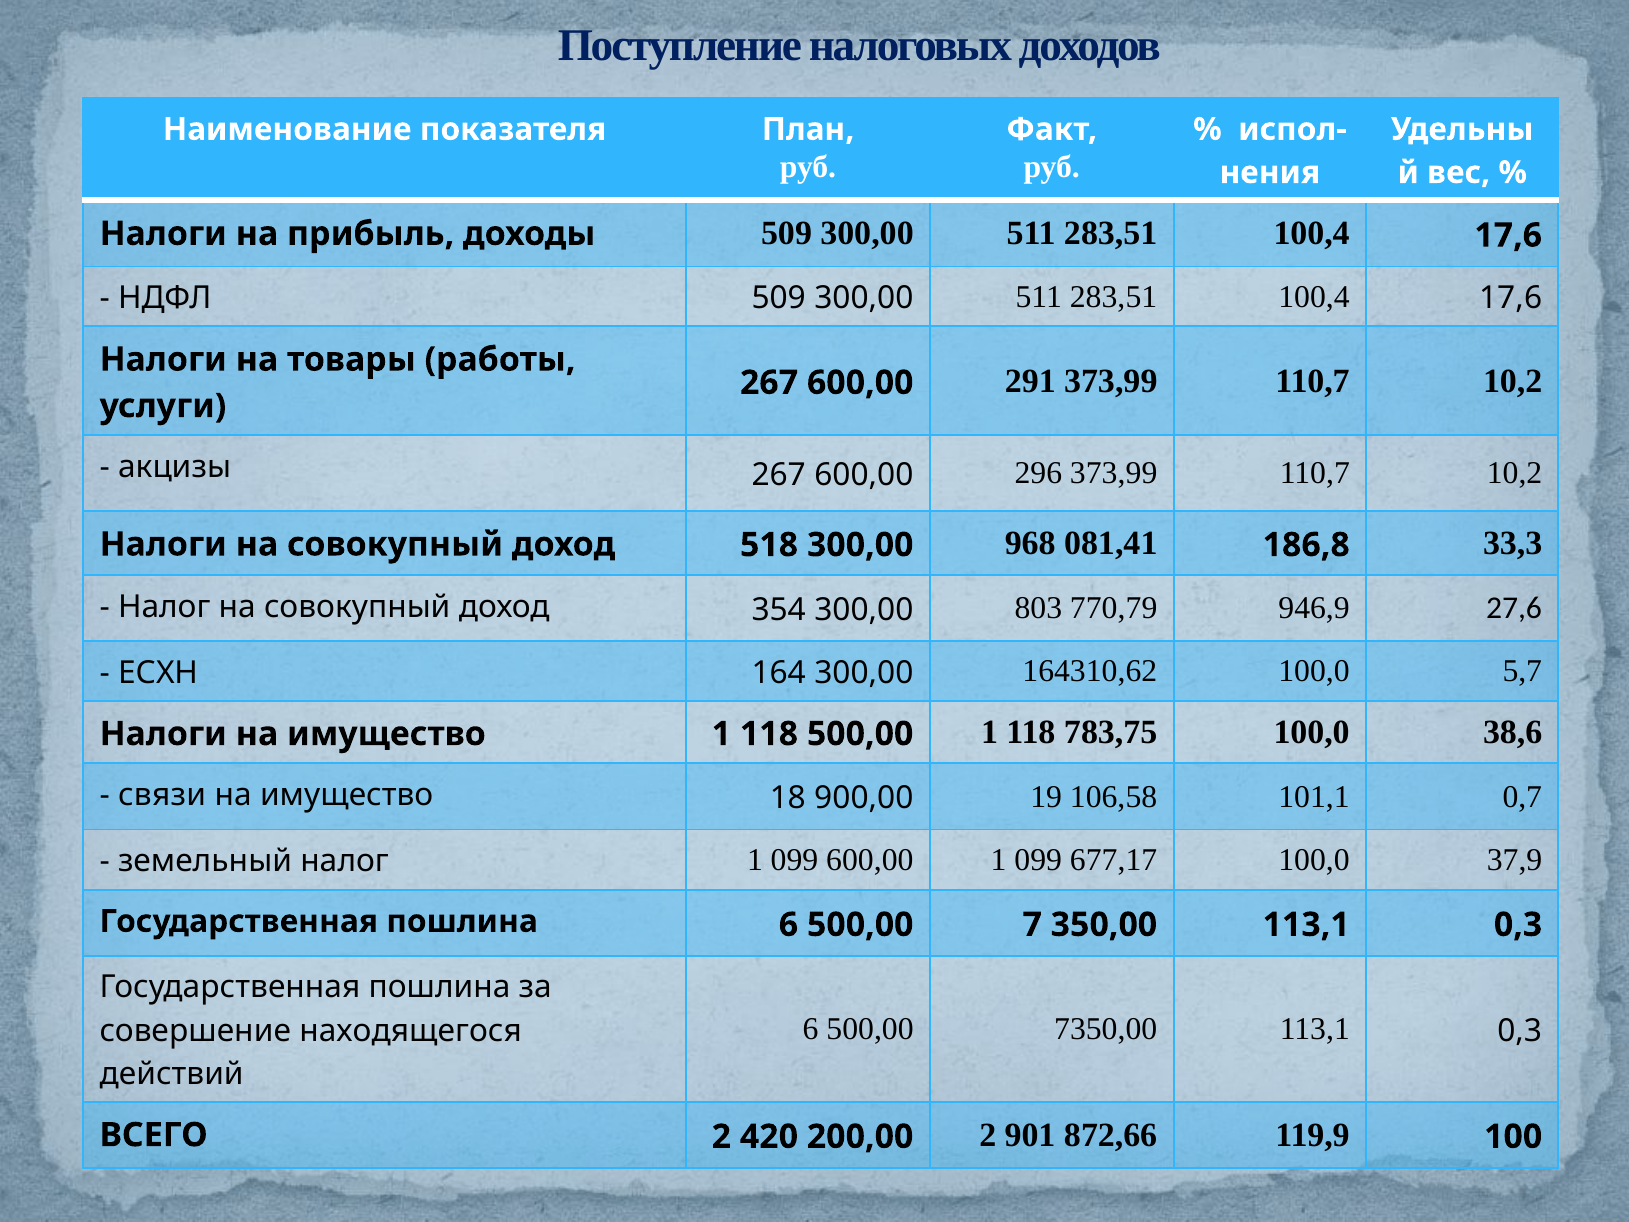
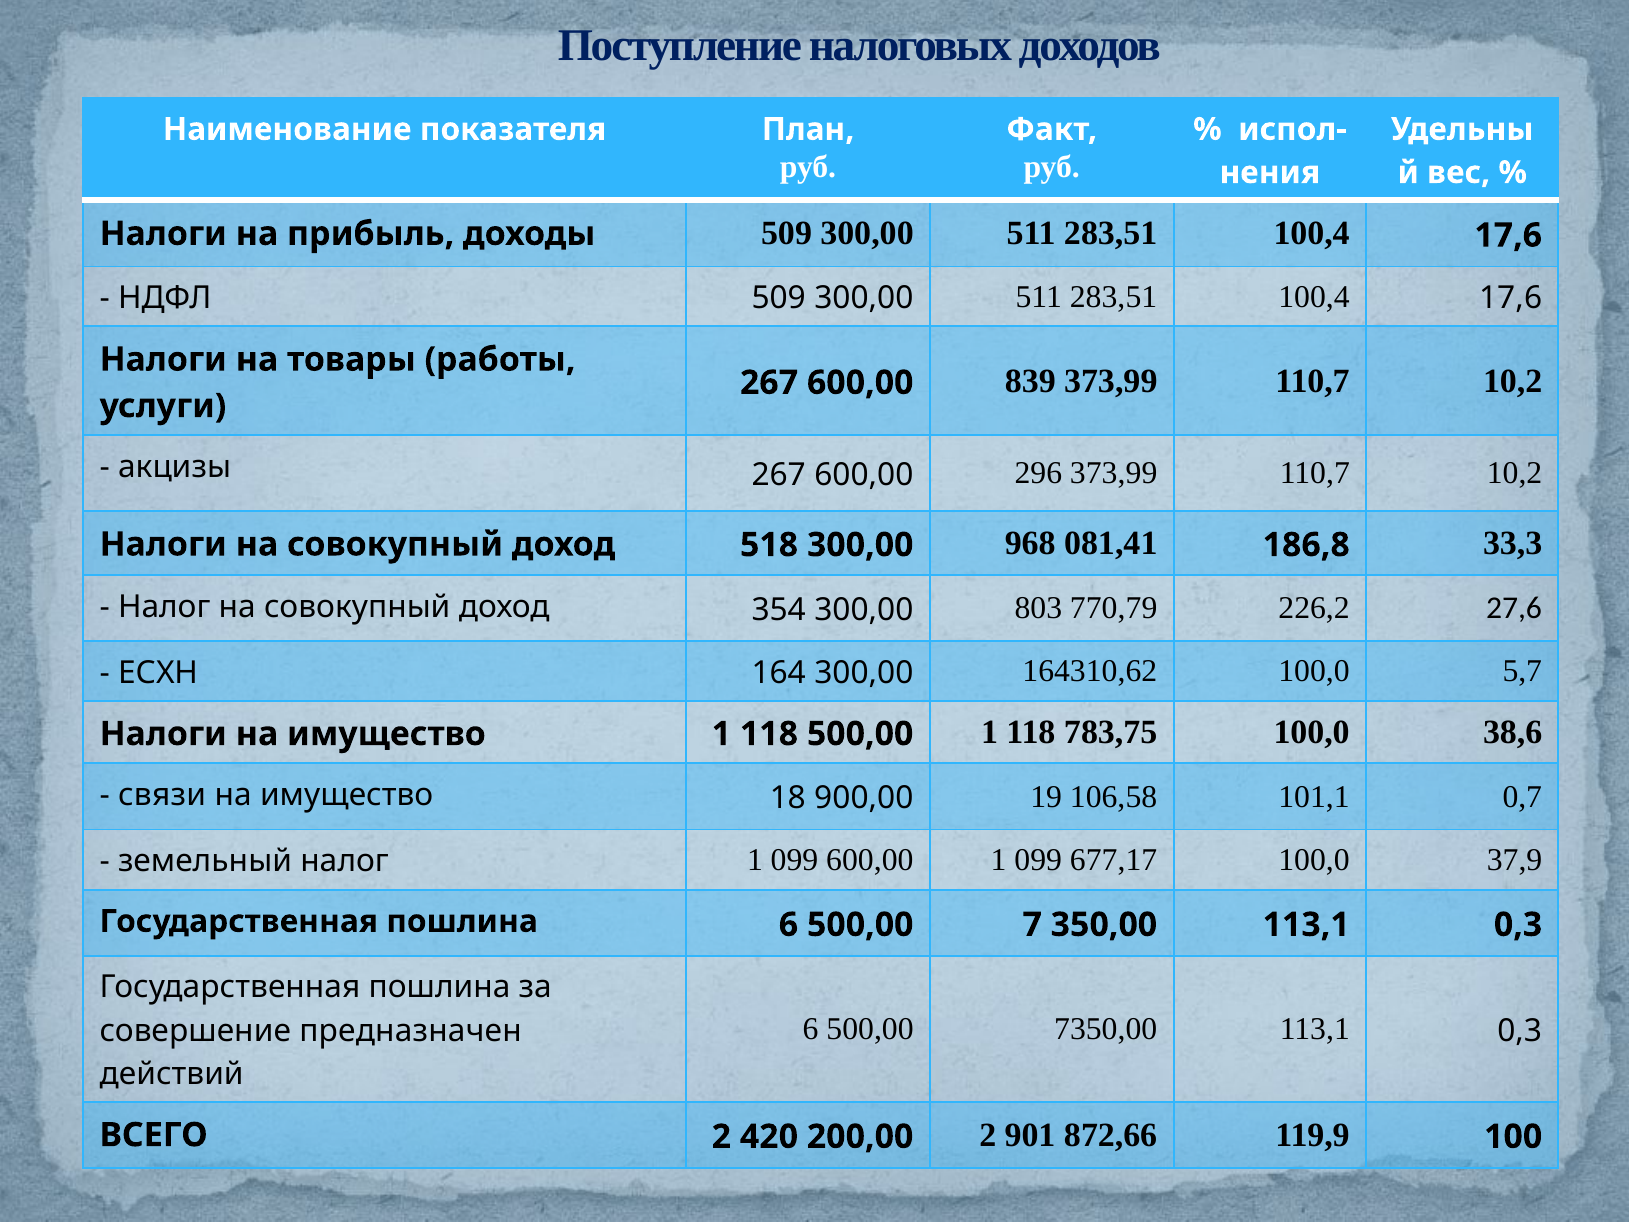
291: 291 -> 839 (1030, 381)
946,9: 946,9 -> 226,2 (1314, 608)
находящегося: находящегося -> предназначен (411, 1030)
